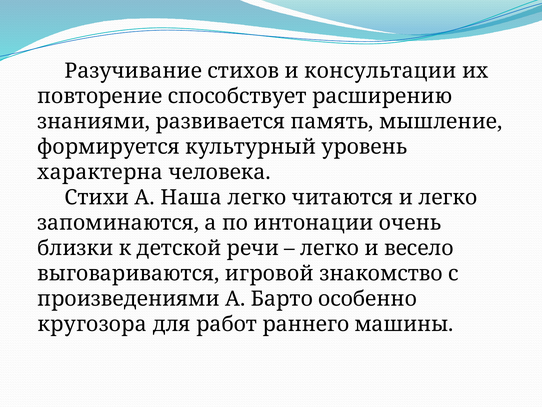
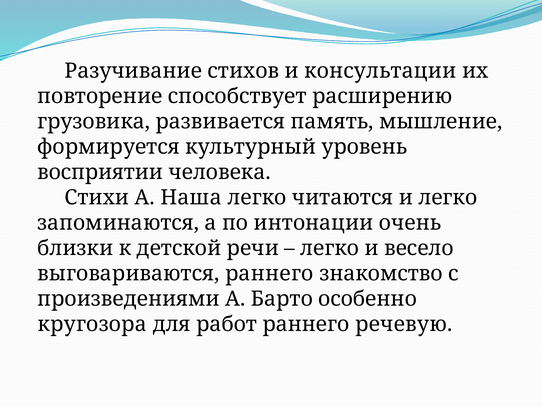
знаниями: знаниями -> грузовика (94, 121)
характерна: характерна -> восприятии (100, 172)
выговариваются игровой: игровой -> раннего (269, 273)
машины: машины -> речевую (404, 324)
